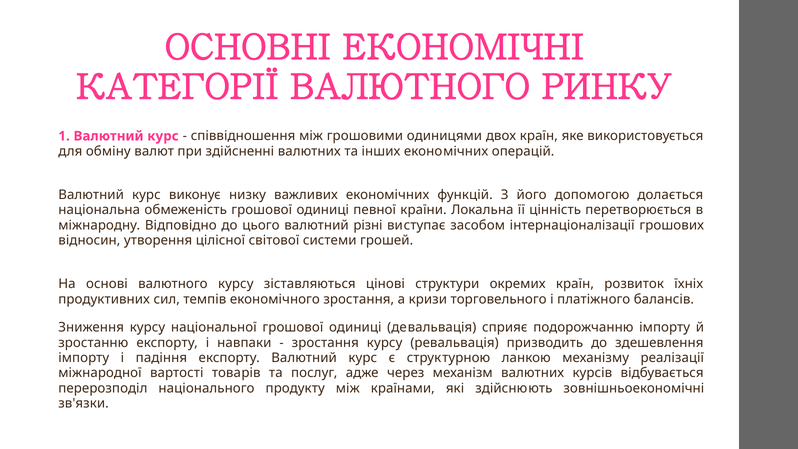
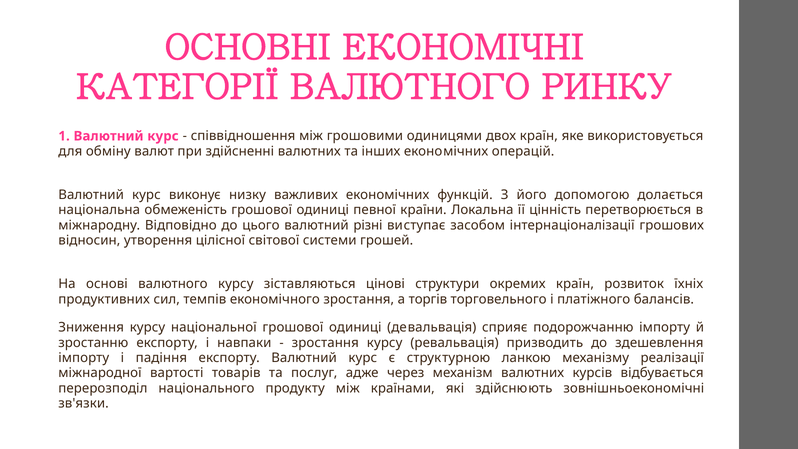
кризи: кризи -> торгів (428, 299)
